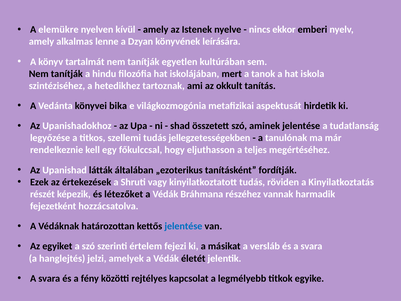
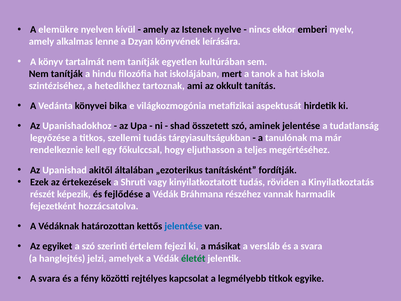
jellegzetességekben: jellegzetességekben -> tárgyiasultságukban (209, 138)
látták: látták -> akitől (101, 170)
létezőket: létezőket -> fejlődése (124, 194)
életét colour: black -> green (193, 258)
